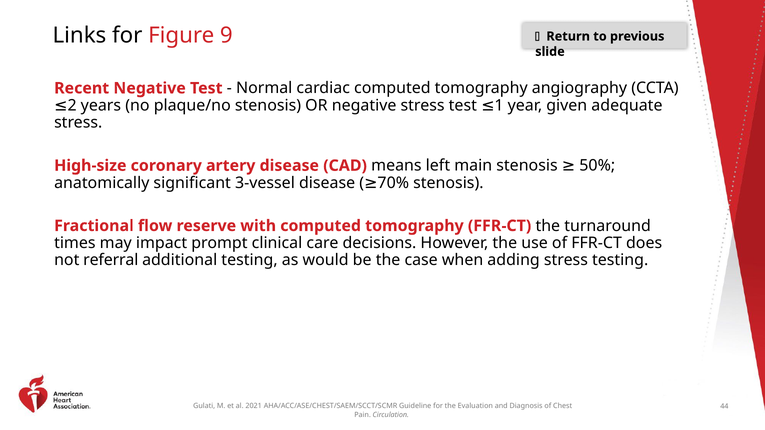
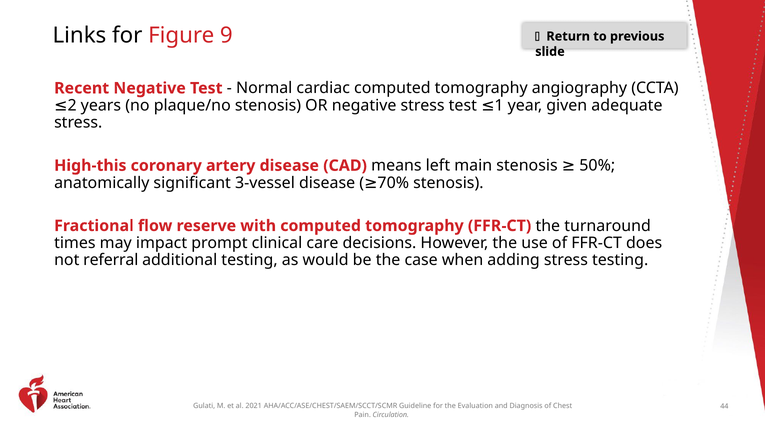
High-size: High-size -> High-this (90, 166)
